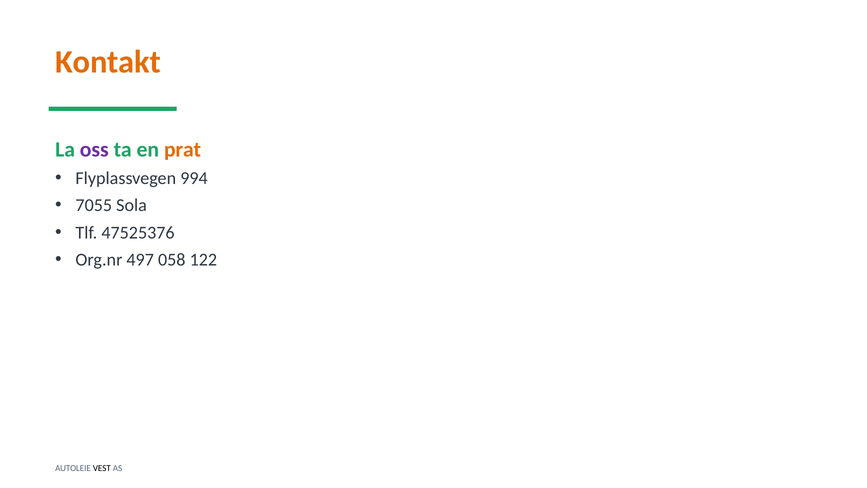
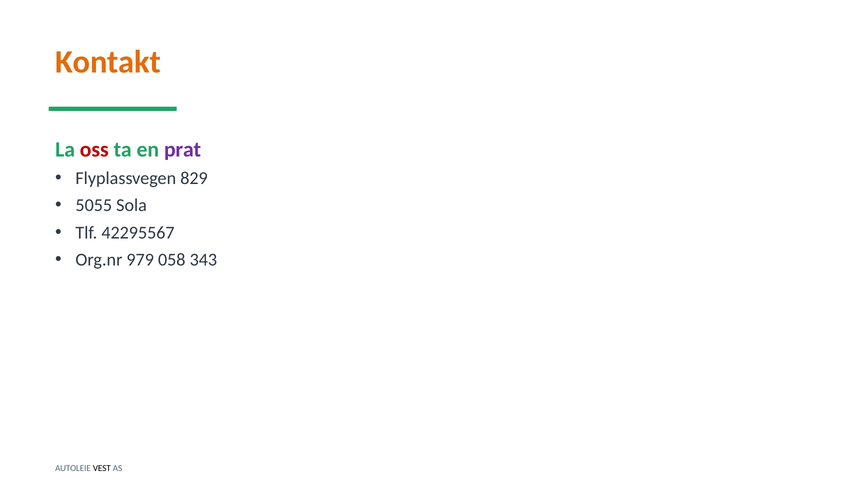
oss colour: purple -> red (94, 149)
prat colour: orange -> purple (183, 149)
994: 994 -> 829 (194, 178)
7055: 7055 -> 5055 (94, 205)
47525376: 47525376 -> 42295567 (138, 233)
497: 497 -> 979 (140, 260)
122: 122 -> 343 (203, 260)
